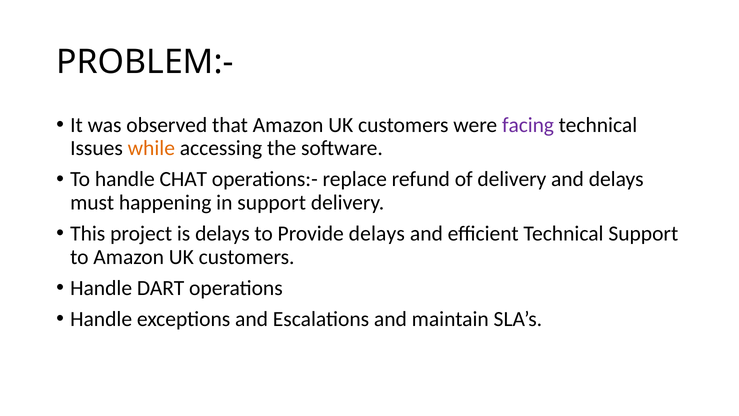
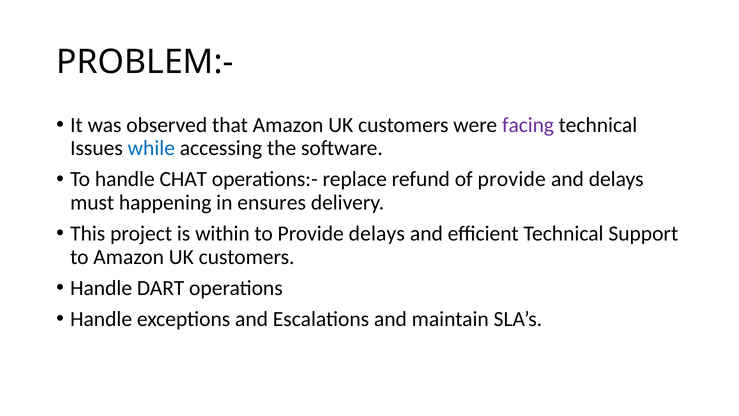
while colour: orange -> blue (151, 148)
of delivery: delivery -> provide (512, 179)
in support: support -> ensures (272, 202)
is delays: delays -> within (222, 233)
